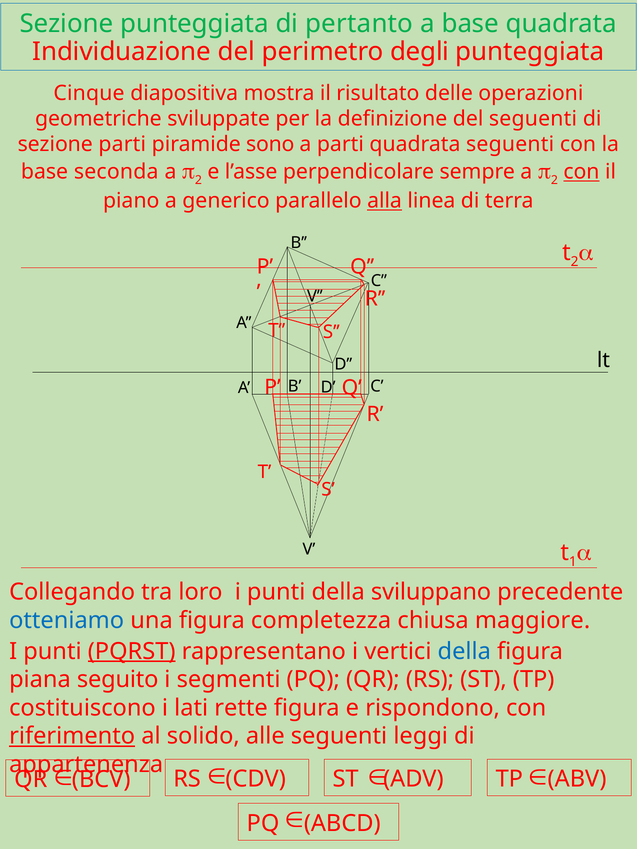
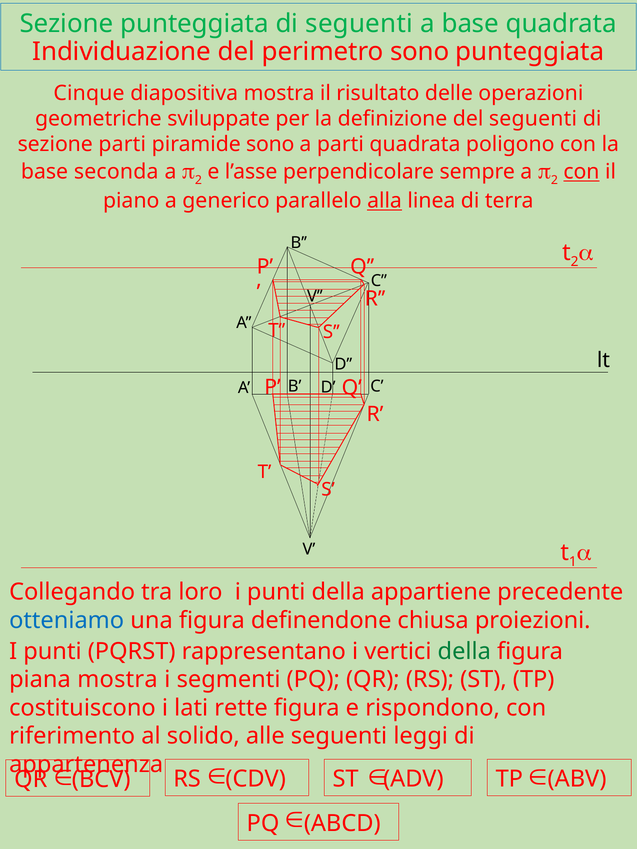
di pertanto: pertanto -> seguenti (359, 24)
perimetro degli: degli -> sono (420, 52)
quadrata seguenti: seguenti -> poligono (510, 144)
sviluppano: sviluppano -> appartiene (431, 592)
completezza: completezza -> definendone (321, 621)
maggiore: maggiore -> proiezioni (533, 621)
PQRST underline: present -> none (132, 651)
della colour: blue -> green (464, 651)
piana seguito: seguito -> mostra (117, 680)
riferimento underline: present -> none (72, 736)
